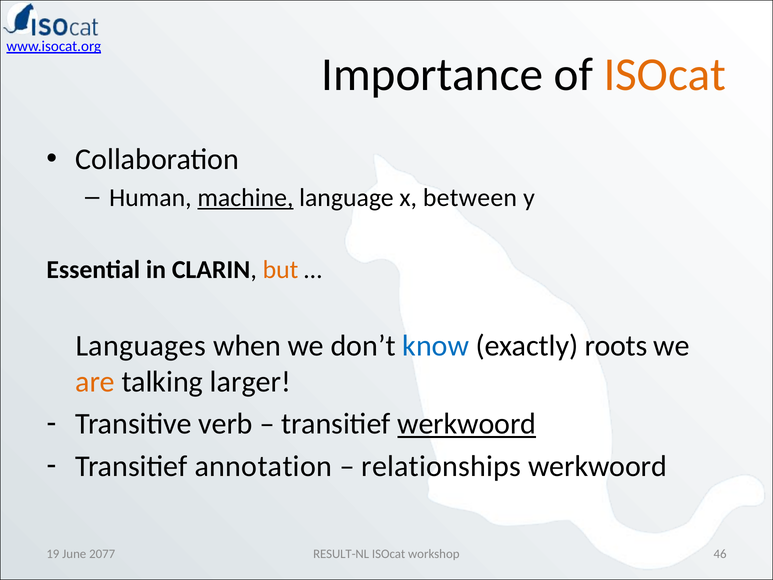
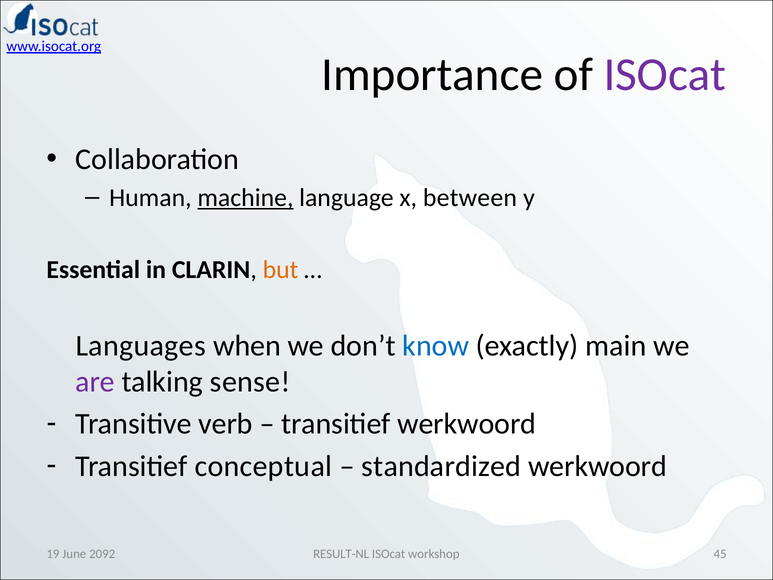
ISOcat colour: orange -> purple (665, 75)
roots: roots -> main (616, 346)
are colour: orange -> purple (95, 382)
larger: larger -> sense (250, 382)
werkwoord underline: present -> none (467, 424)
annotation: annotation -> conceptual (263, 466)
relationships: relationships -> standardized (441, 466)
46: 46 -> 45 (720, 554)
2077: 2077 -> 2092 (102, 554)
